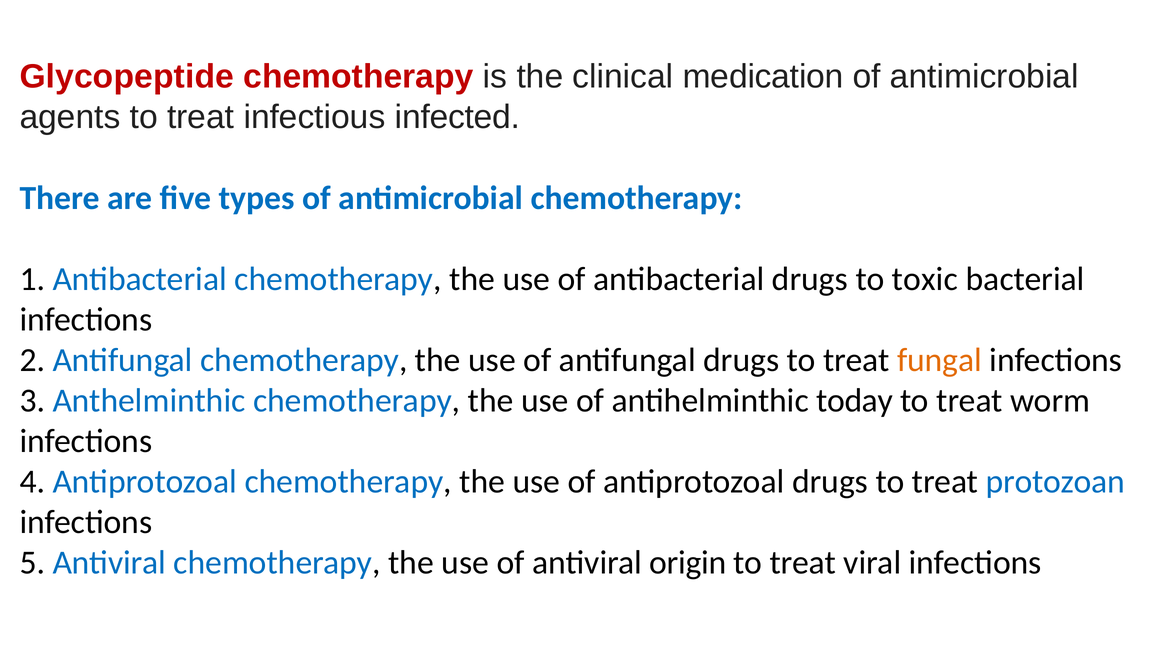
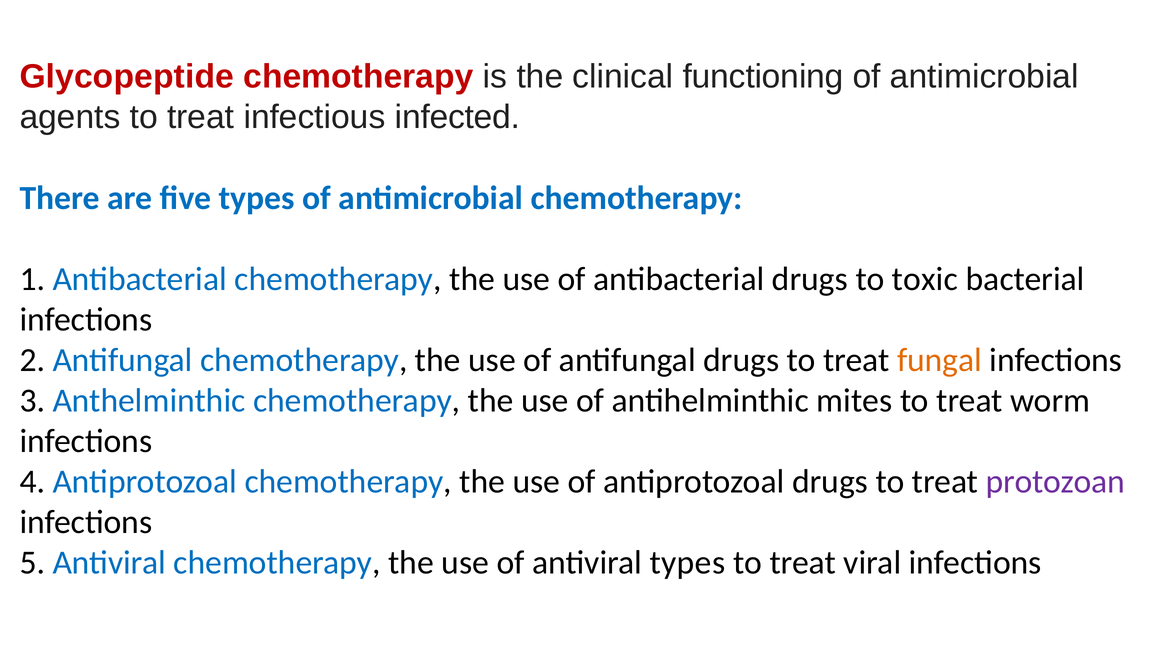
medication: medication -> functioning (763, 77)
today: today -> mites (854, 400)
protozoan colour: blue -> purple (1055, 481)
antiviral origin: origin -> types (688, 562)
